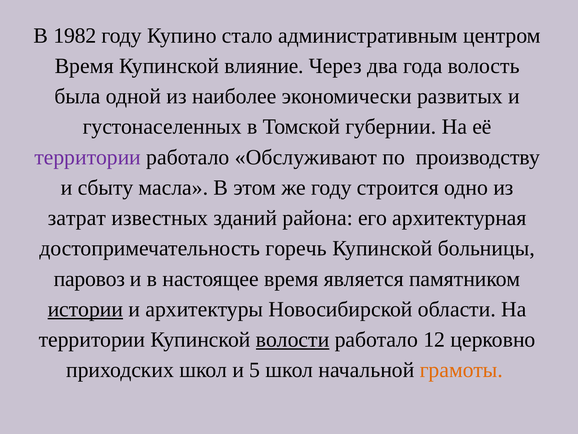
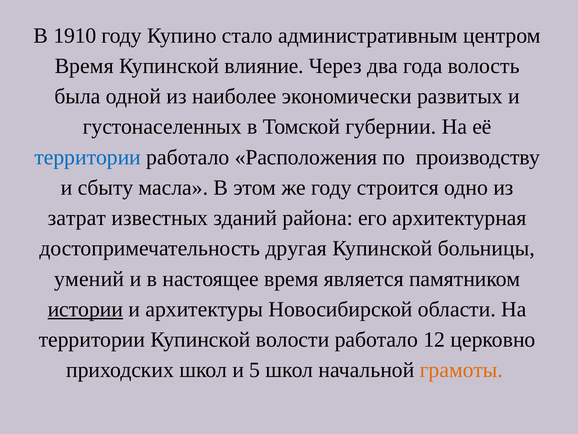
1982: 1982 -> 1910 (75, 35)
территории colour: purple -> blue (88, 157)
Обслуживают: Обслуживают -> Расположения (306, 157)
горечь: горечь -> другая (296, 248)
паровоз: паровоз -> умений (89, 279)
волости underline: present -> none (293, 339)
